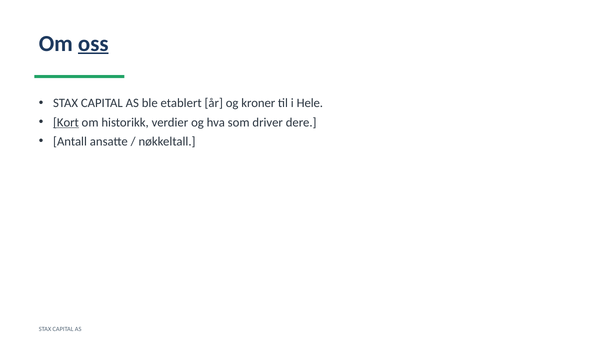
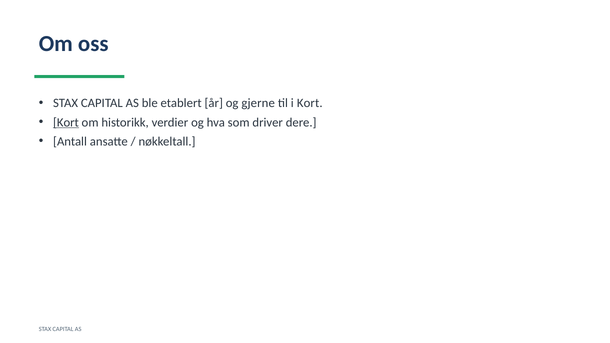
oss underline: present -> none (93, 44)
kroner: kroner -> gjerne (258, 103)
i Hele: Hele -> Kort (310, 103)
